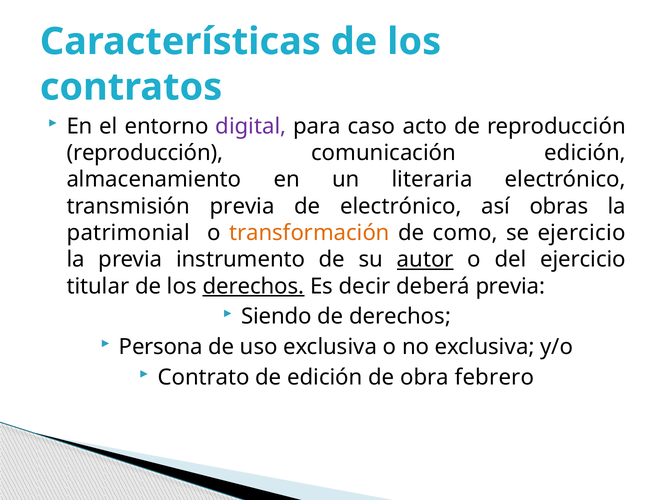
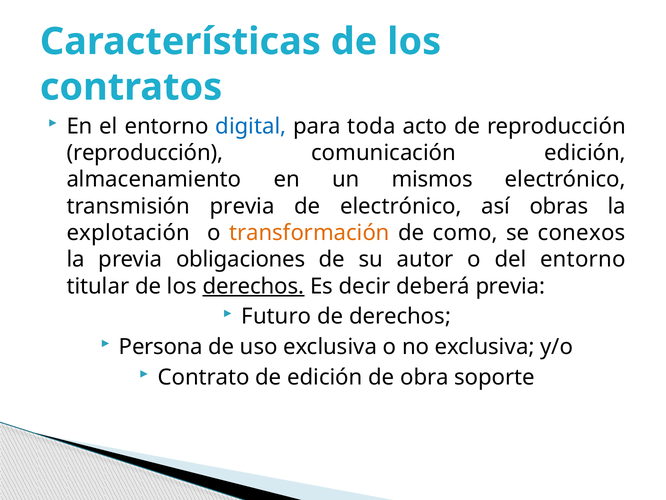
digital colour: purple -> blue (251, 126)
caso: caso -> toda (371, 126)
literaria: literaria -> mismos (432, 179)
patrimonial: patrimonial -> explotación (128, 233)
se ejercicio: ejercicio -> conexos (582, 233)
instrumento: instrumento -> obligaciones (241, 259)
autor underline: present -> none (425, 259)
del ejercicio: ejercicio -> entorno (583, 259)
Siendo: Siendo -> Futuro (276, 316)
febrero: febrero -> soporte (495, 377)
